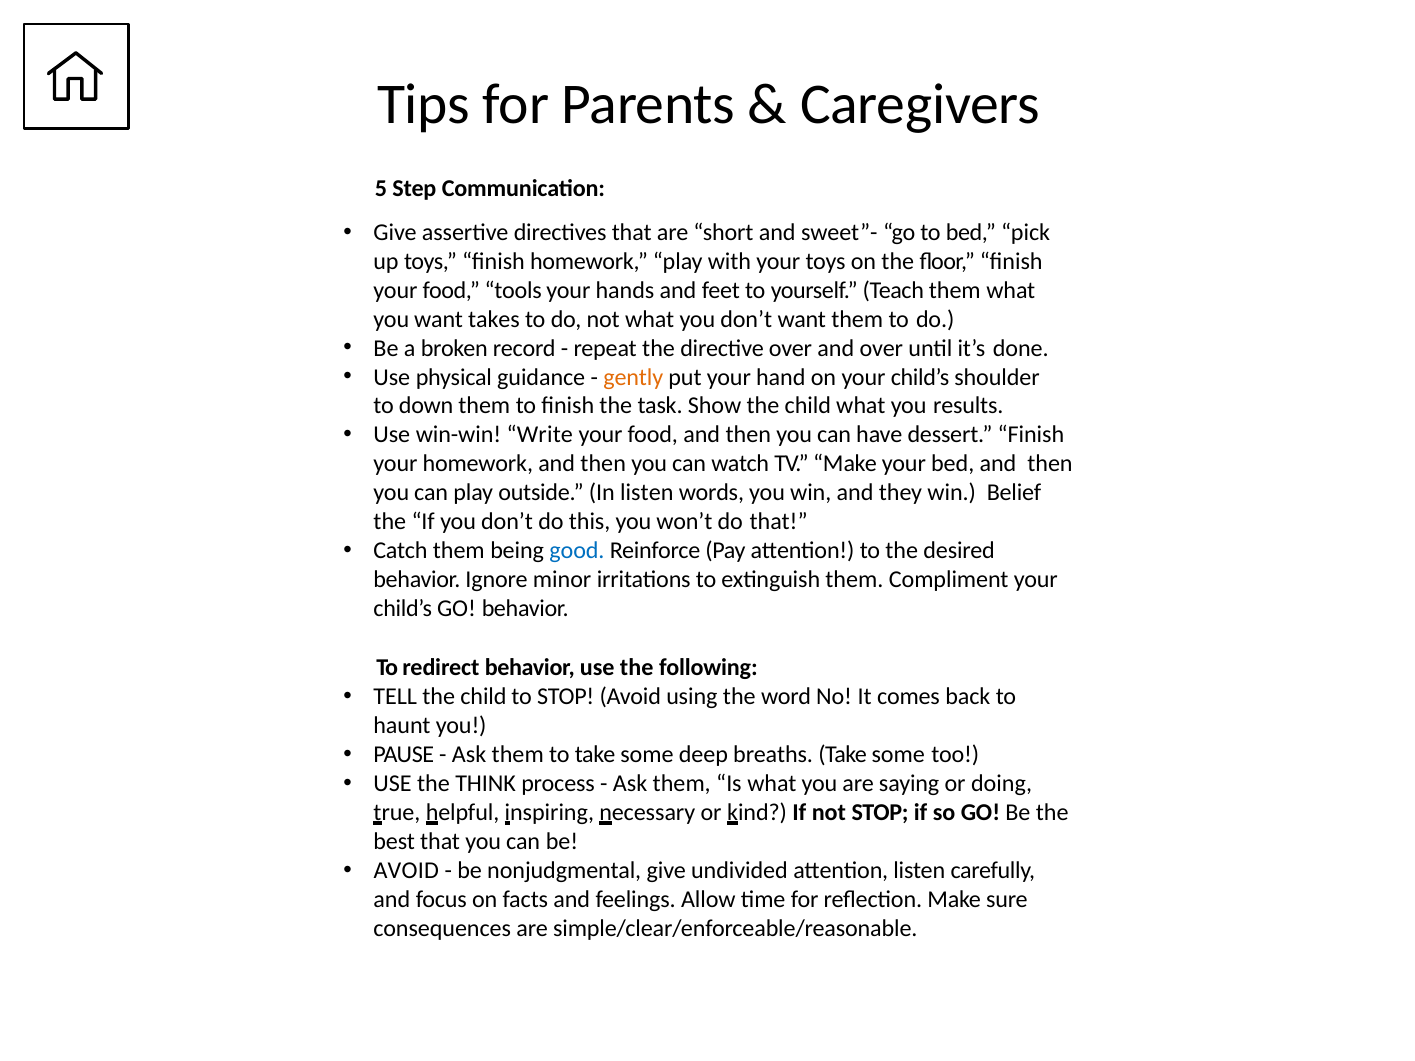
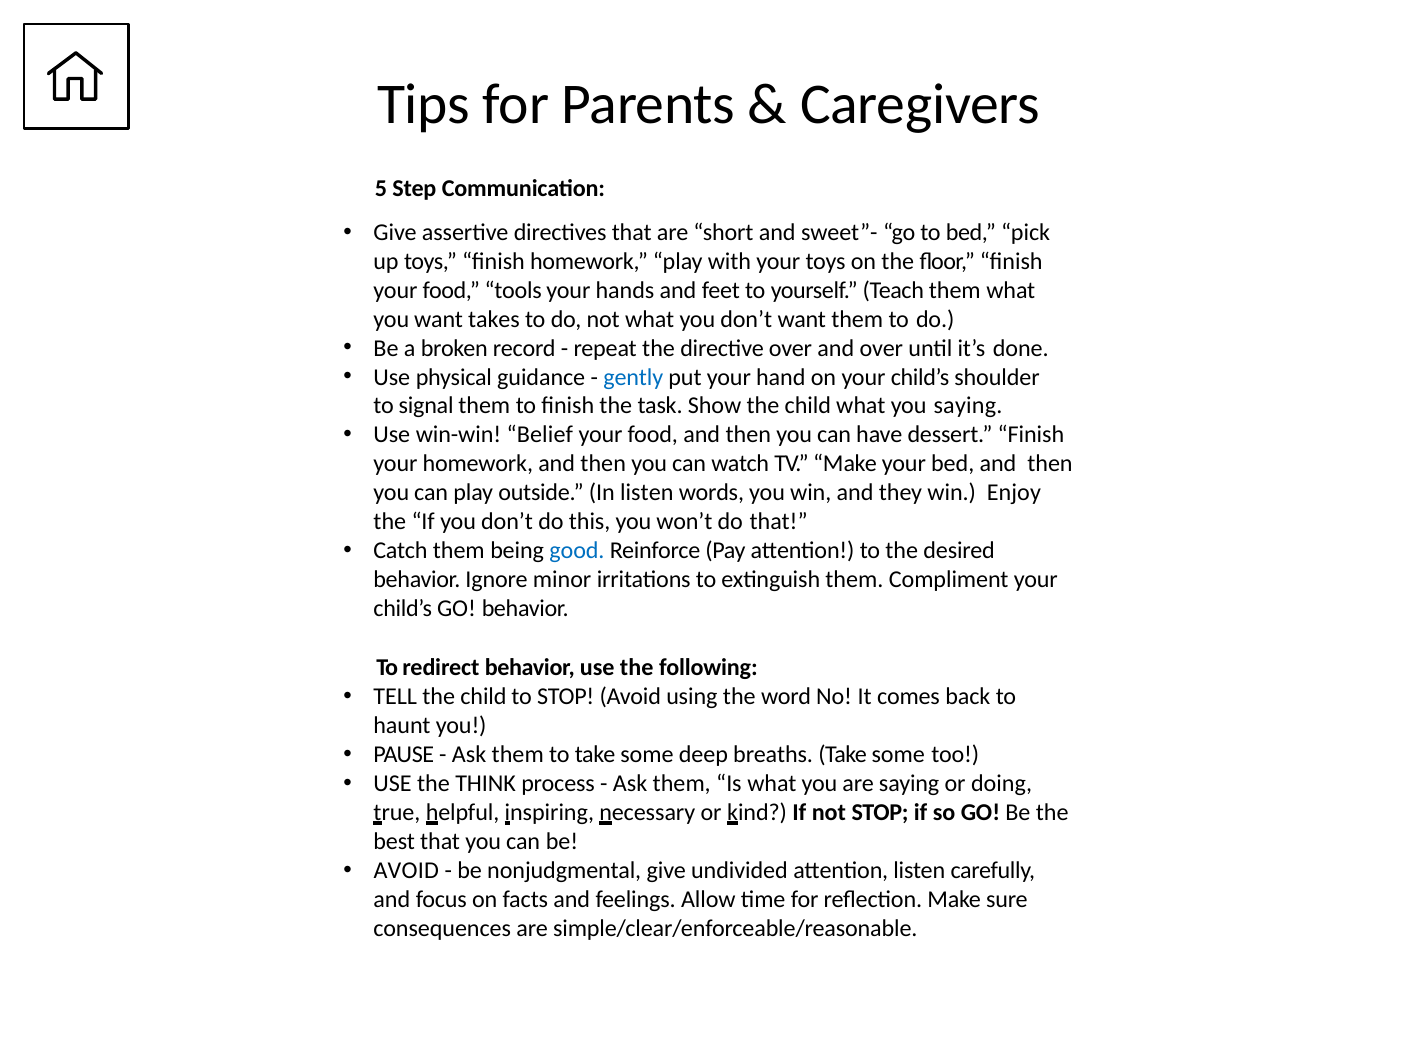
gently colour: orange -> blue (633, 377)
down: down -> signal (426, 406)
you results: results -> saying (968, 406)
Write: Write -> Belief (540, 435)
Belief: Belief -> Enjoy (1014, 493)
